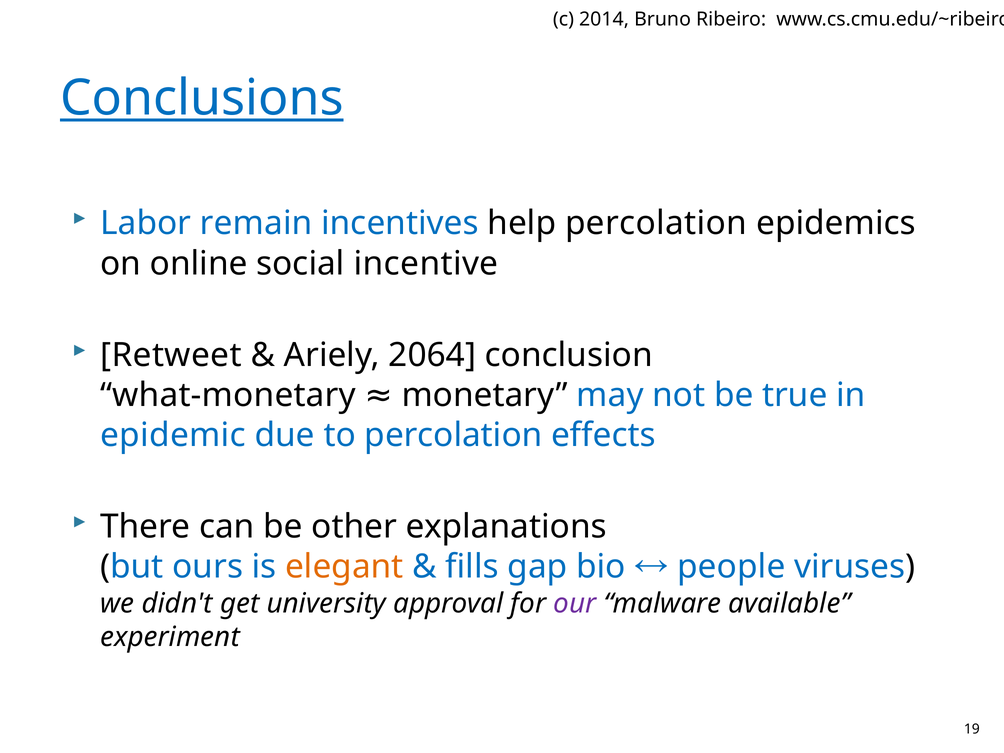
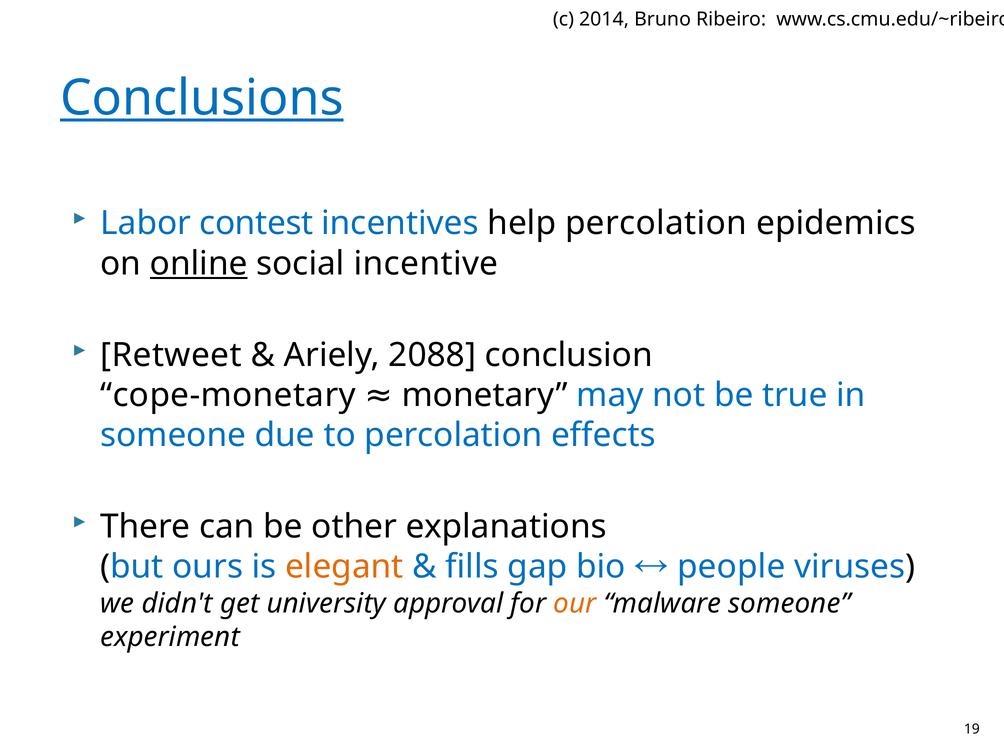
remain: remain -> contest (256, 223)
online underline: none -> present (199, 264)
2064: 2064 -> 2088 (432, 355)
what-monetary: what-monetary -> cope-monetary (228, 395)
epidemic: epidemic -> someone (173, 435)
our colour: purple -> orange (575, 603)
malware available: available -> someone (789, 603)
